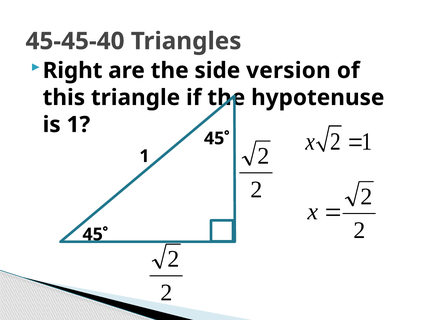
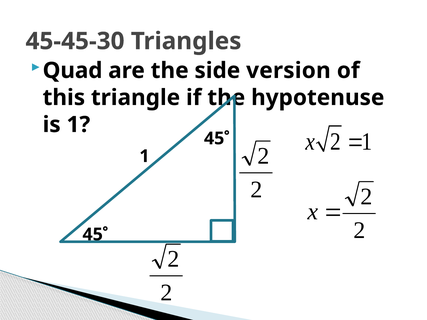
45-45-40: 45-45-40 -> 45-45-30 (75, 41)
Right: Right -> Quad (73, 71)
